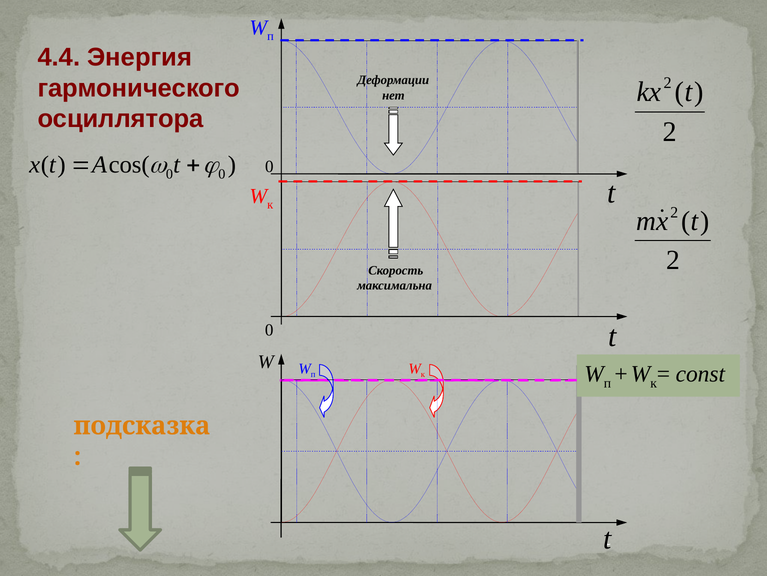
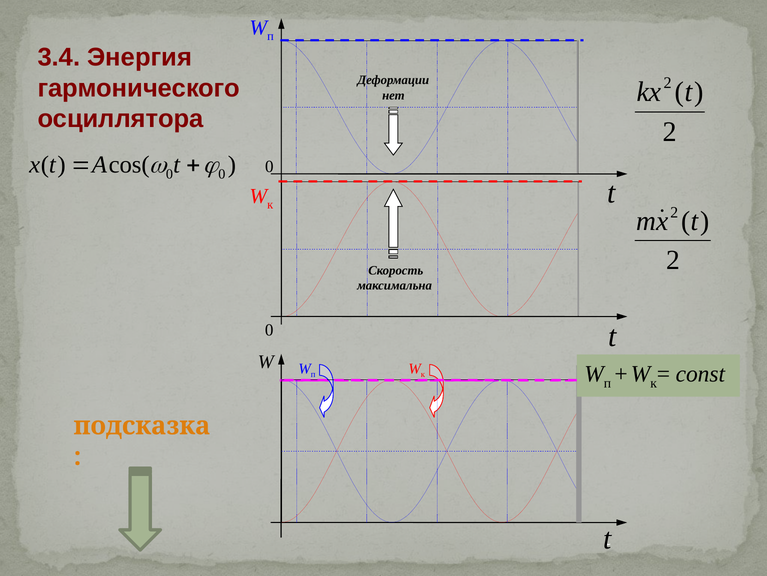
4.4: 4.4 -> 3.4 (59, 57)
